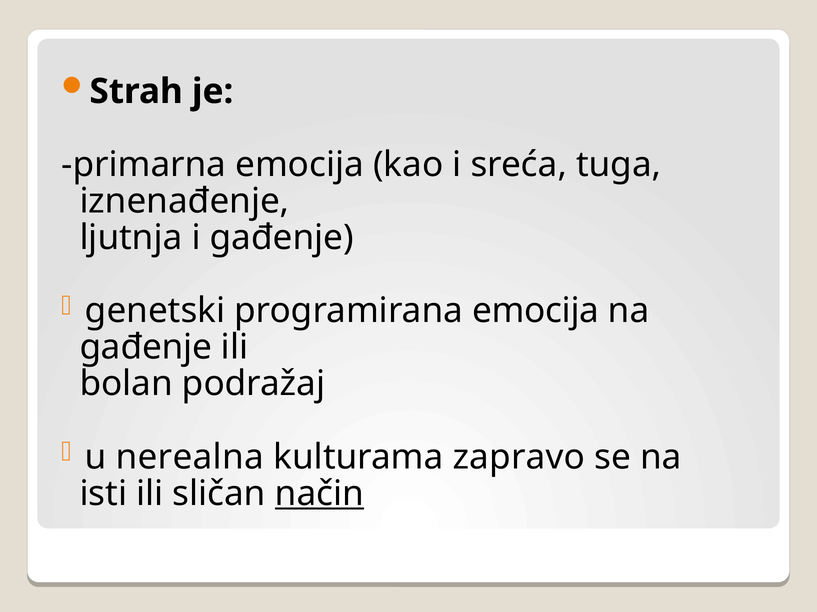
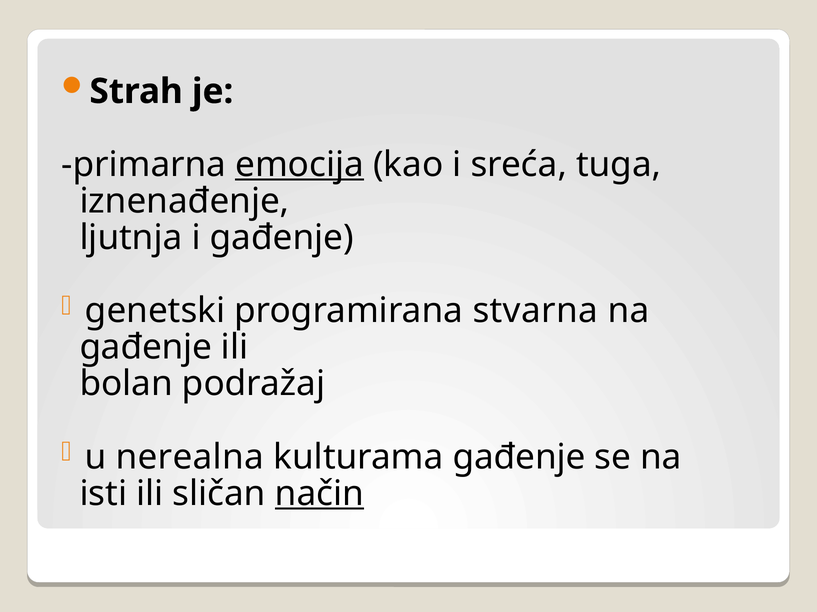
emocija underline: none -> present (300, 165)
programirana emocija: emocija -> stvarna (535, 311)
kulturama zapravo: zapravo -> gađenje (519, 458)
